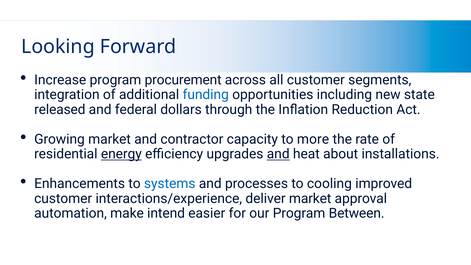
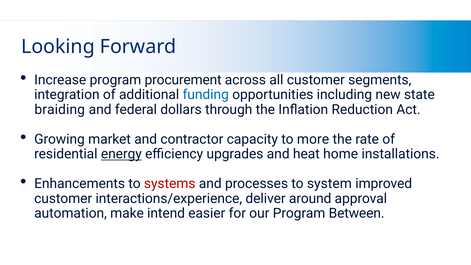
released: released -> braiding (60, 109)
and underline: present -> none (278, 154)
about: about -> home (341, 154)
systems colour: blue -> red (170, 184)
cooling: cooling -> system (329, 184)
deliver market: market -> around (310, 199)
